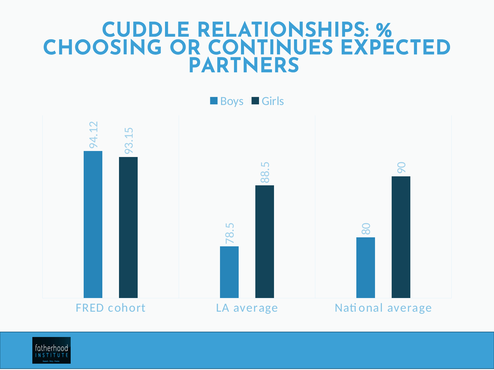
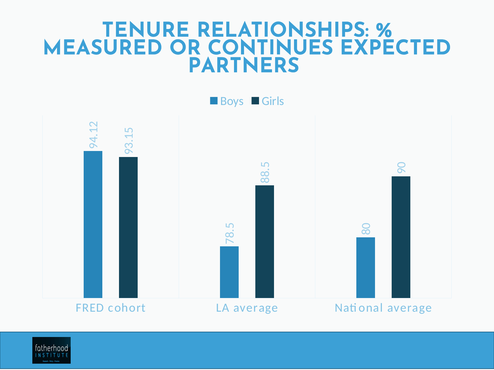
CUDDLE: CUDDLE -> TENURE (146, 30)
CHOOSING: CHOOSING -> MEASURED (102, 48)
